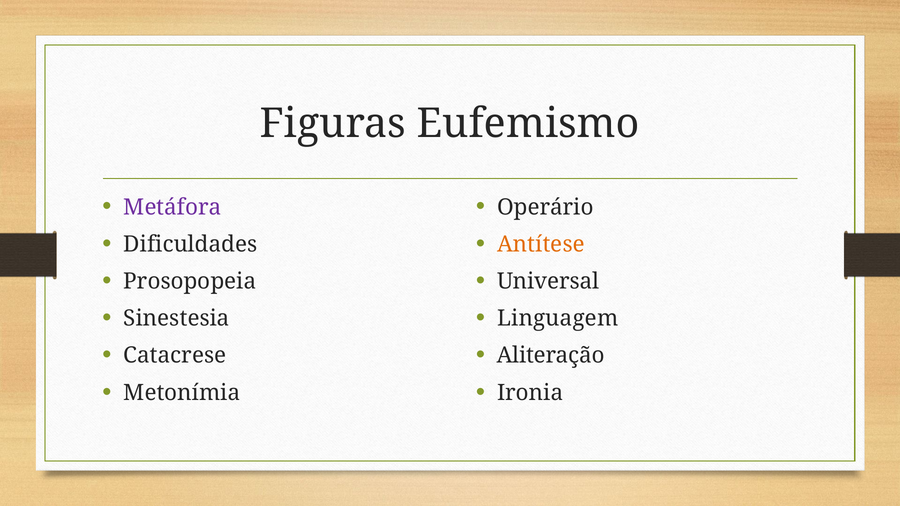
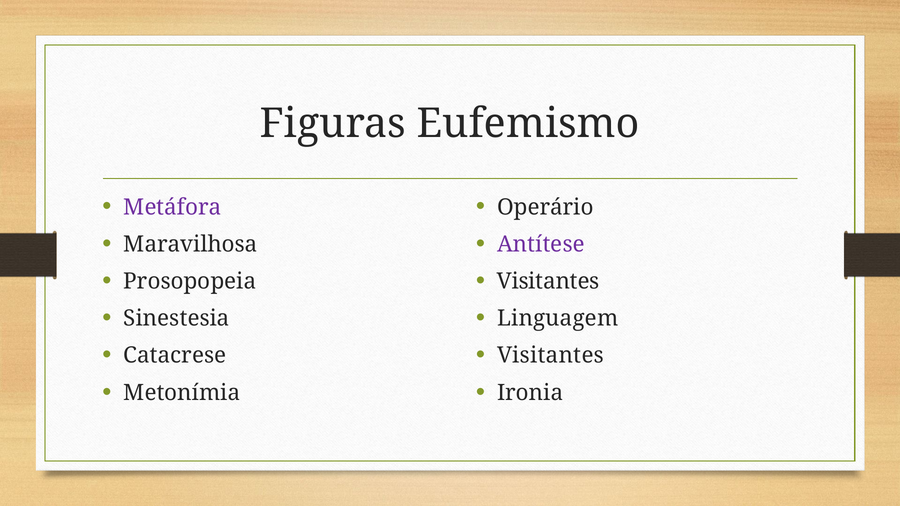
Dificuldades: Dificuldades -> Maravilhosa (190, 244)
Antítese colour: orange -> purple (541, 244)
Universal: Universal -> Visitantes (548, 281)
Aliteração: Aliteração -> Visitantes (550, 356)
